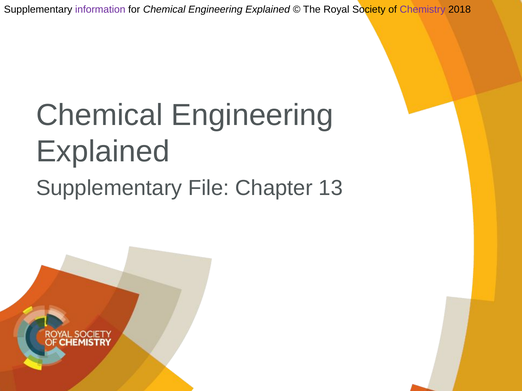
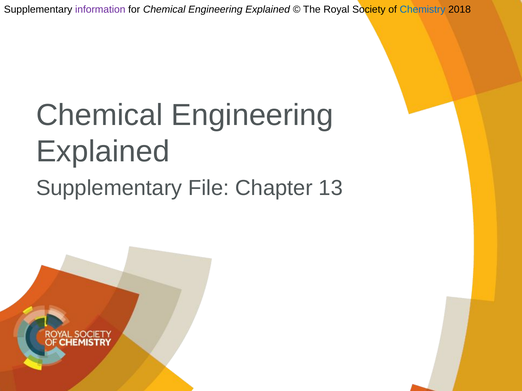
Chemistry colour: purple -> blue (423, 9)
